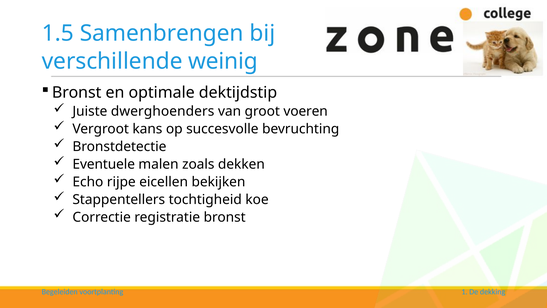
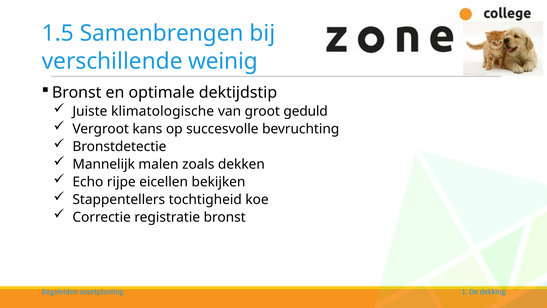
dwerghoenders: dwerghoenders -> klimatologische (163, 111)
voeren: voeren -> geduld (306, 111)
Eventuele: Eventuele -> Mannelijk (104, 164)
